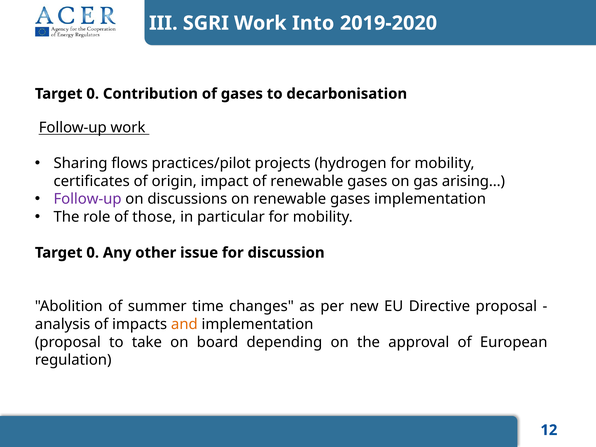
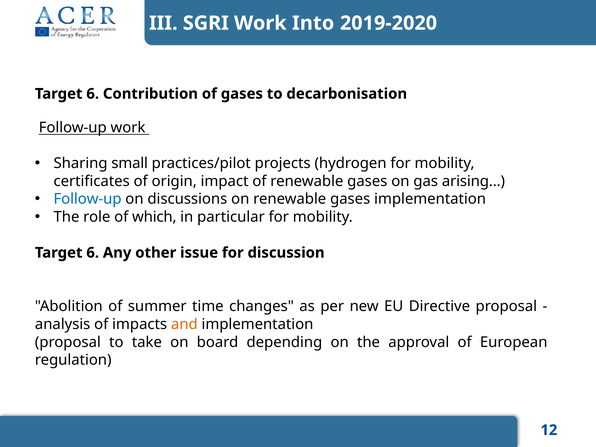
0: 0 -> 6 (93, 94)
flows: flows -> small (130, 163)
Follow-up colour: purple -> blue (88, 199)
those: those -> which (154, 217)
0: 0 -> 6 (93, 253)
